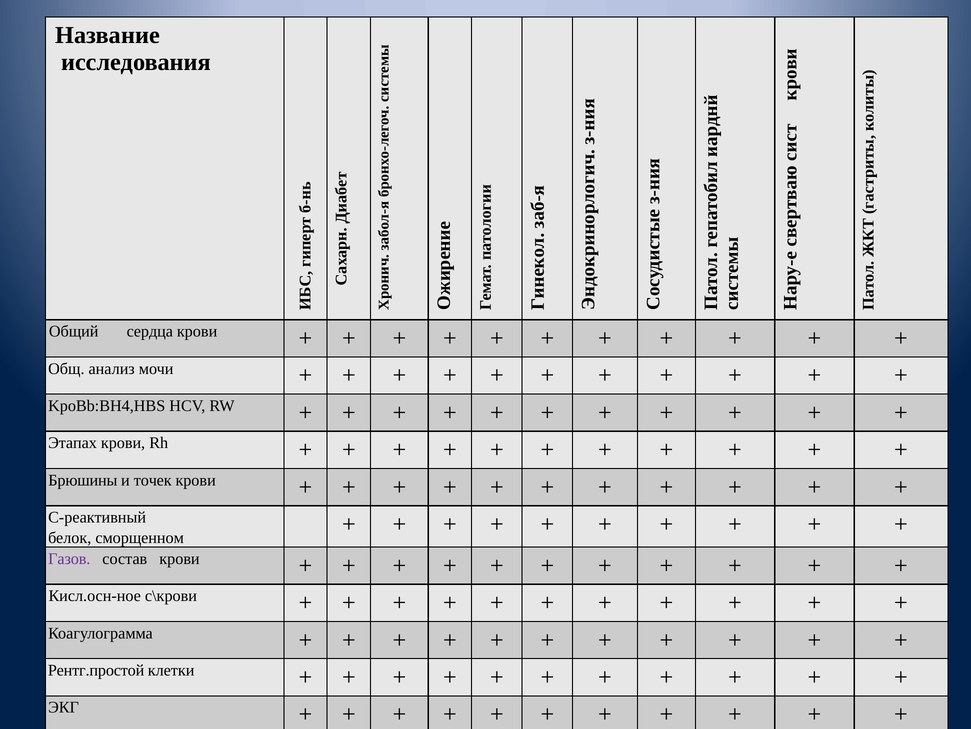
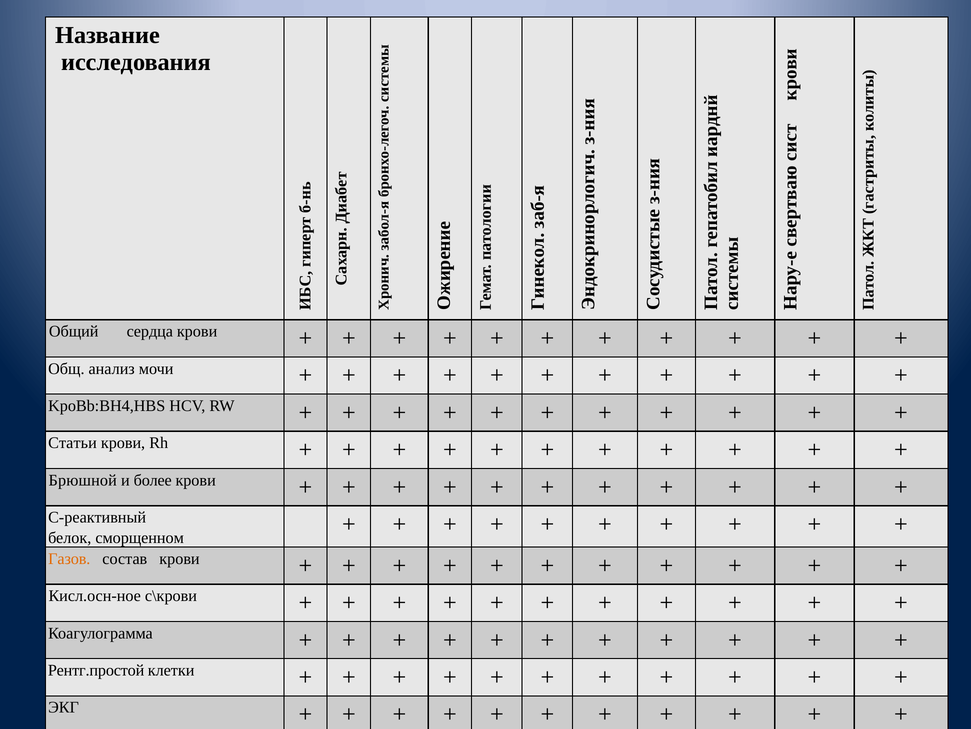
Этапах: Этапах -> Статьи (73, 443)
Брюшины: Брюшины -> Брюшной (83, 480)
точек: точек -> более (153, 480)
Газов colour: purple -> orange (69, 558)
